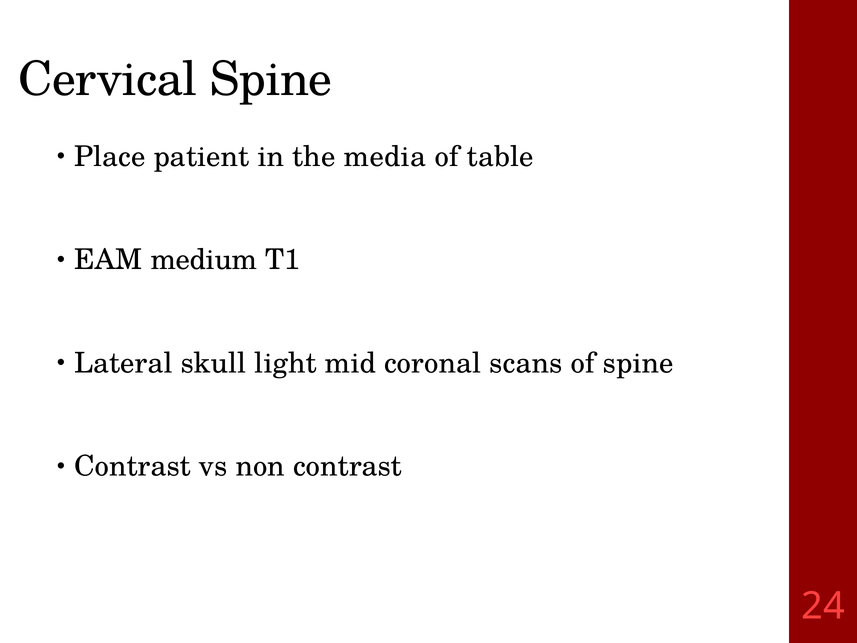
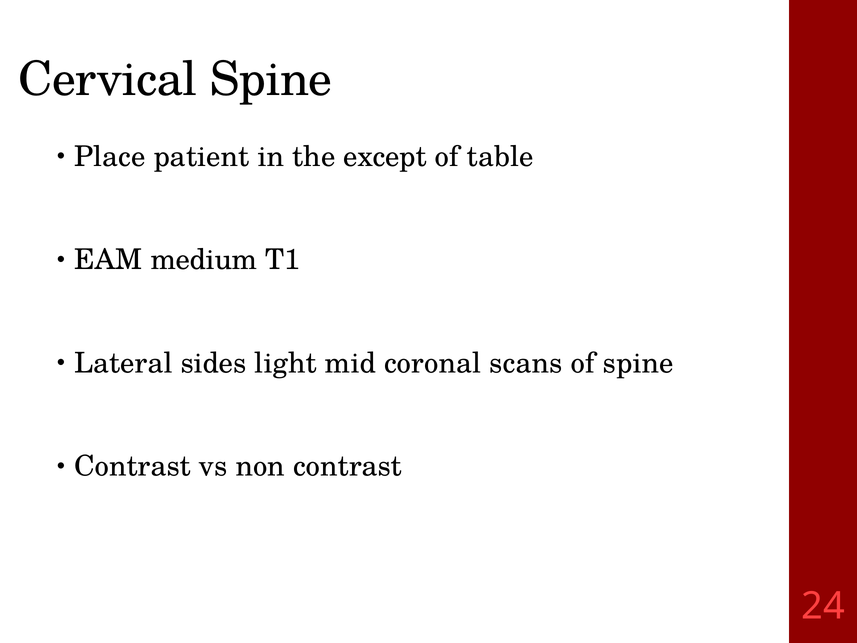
media: media -> except (385, 157)
skull: skull -> sides (214, 363)
